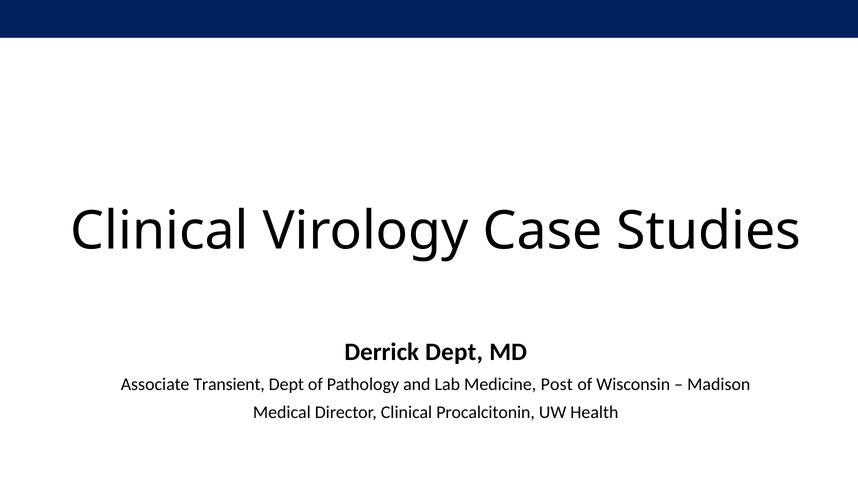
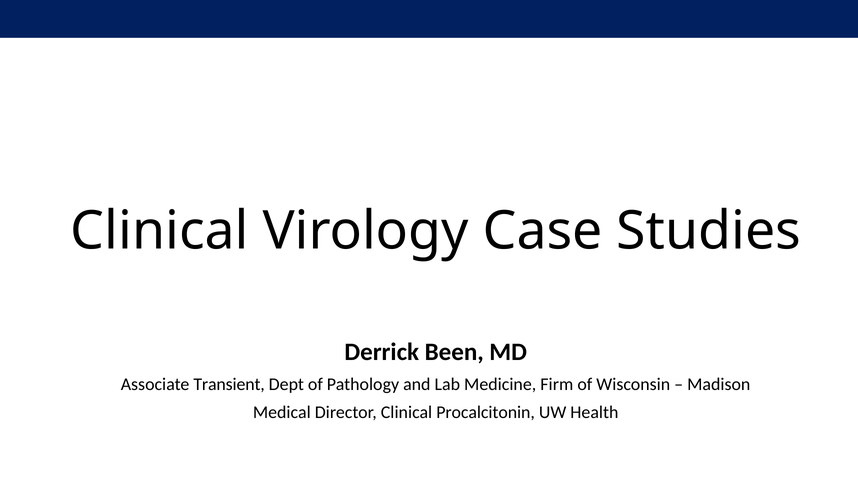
Derrick Dept: Dept -> Been (454, 353)
Post: Post -> Firm (557, 385)
